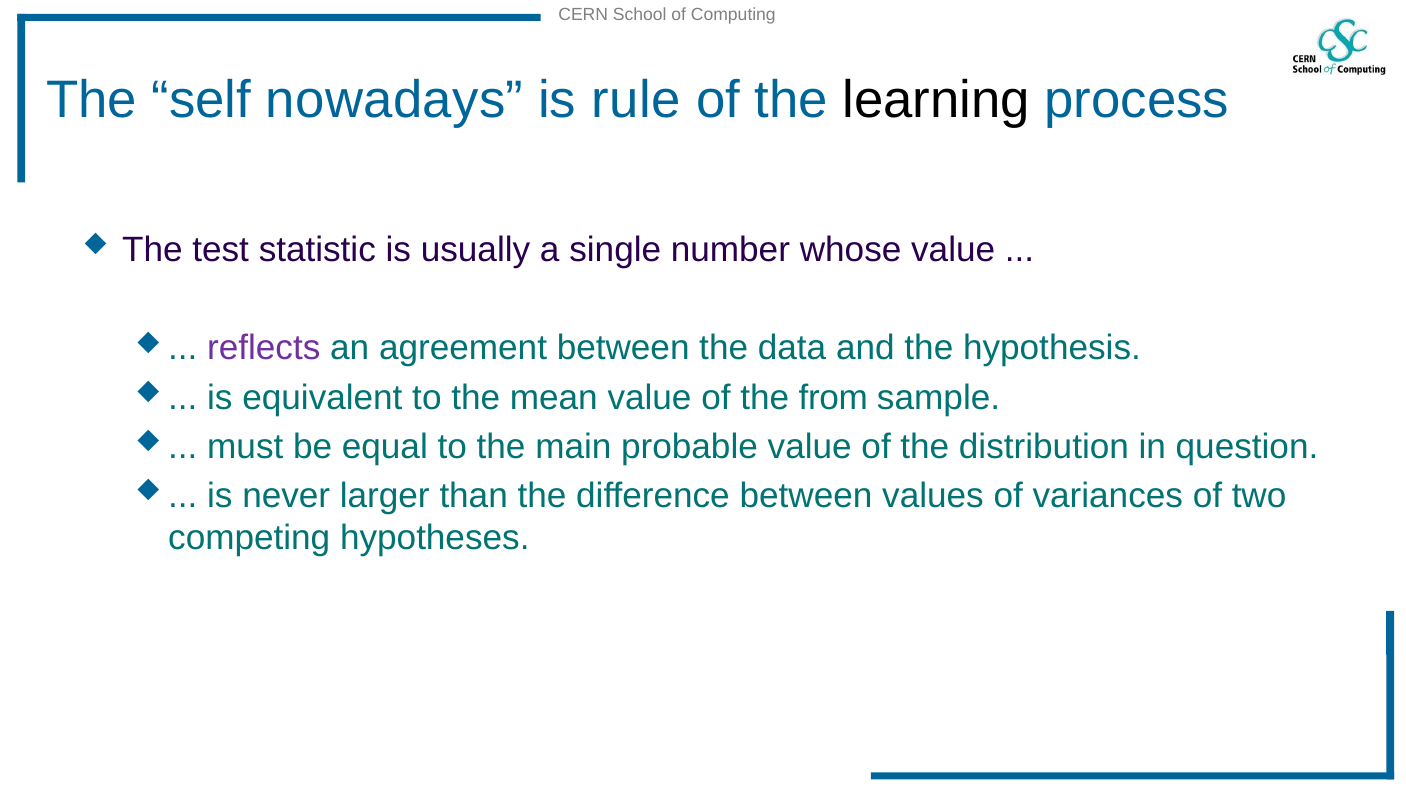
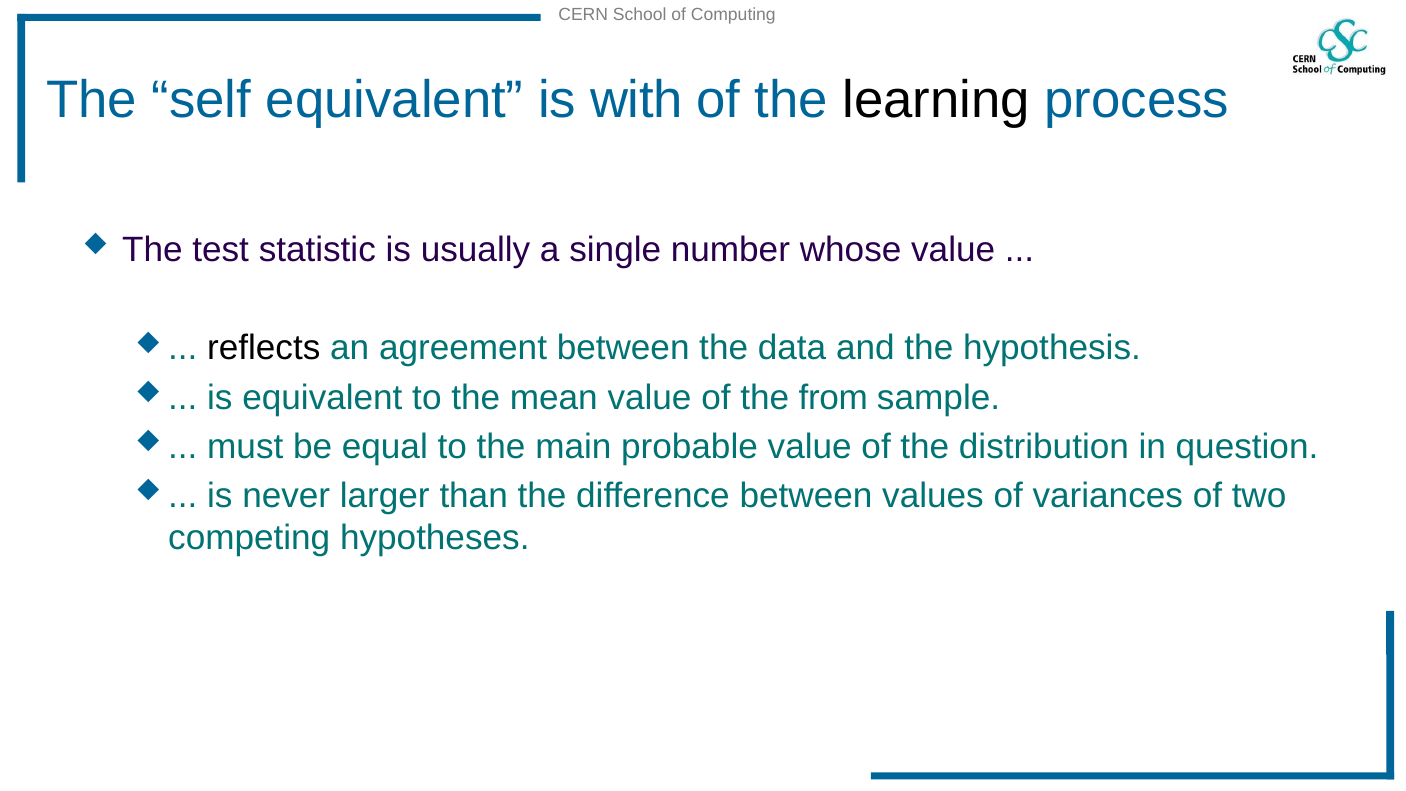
self nowadays: nowadays -> equivalent (395, 100)
rule: rule -> with (636, 100)
reflects colour: purple -> black (264, 348)
